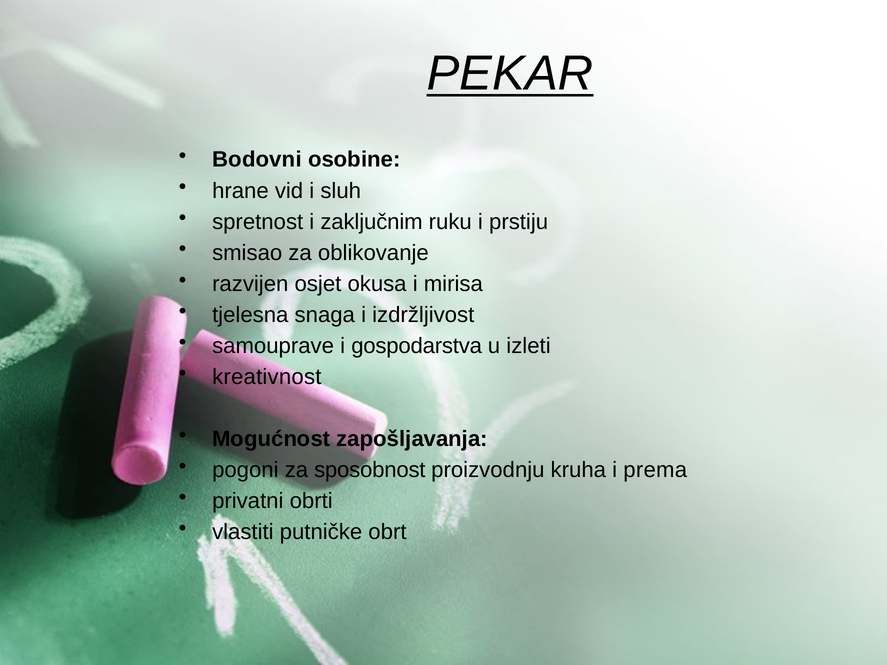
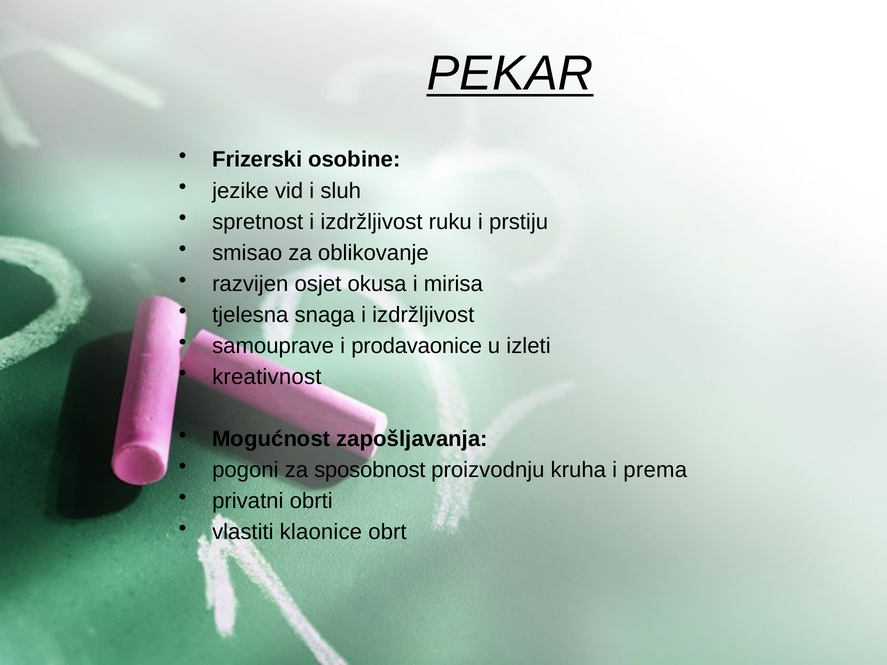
Bodovni: Bodovni -> Frizerski (257, 160)
hrane: hrane -> jezike (240, 191)
spretnost i zaključnim: zaključnim -> izdržljivost (371, 222)
gospodarstva: gospodarstva -> prodavaonice (417, 346)
putničke: putničke -> klaonice (321, 532)
